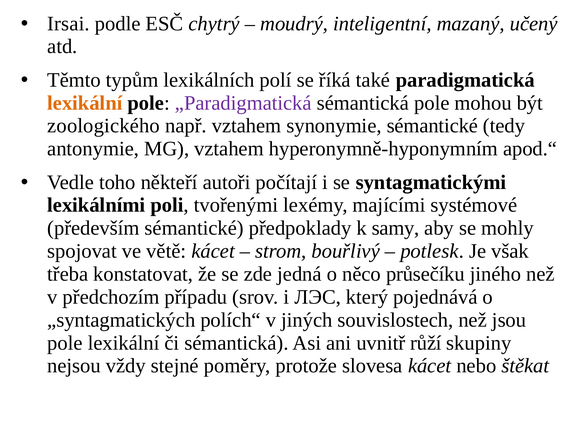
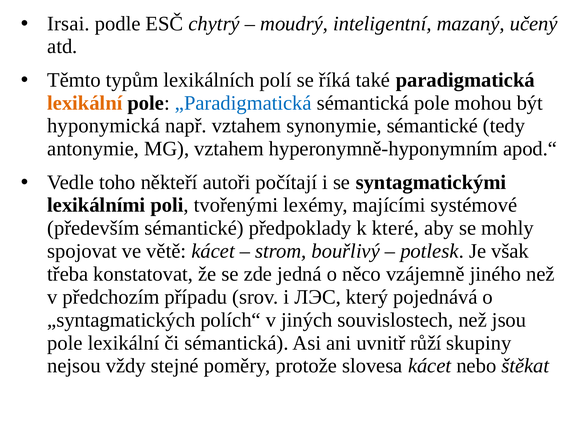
„Paradigmatická colour: purple -> blue (243, 103)
zoologického: zoologického -> hyponymická (104, 126)
samy: samy -> které (395, 228)
průsečíku: průsečíku -> vzájemně (425, 274)
